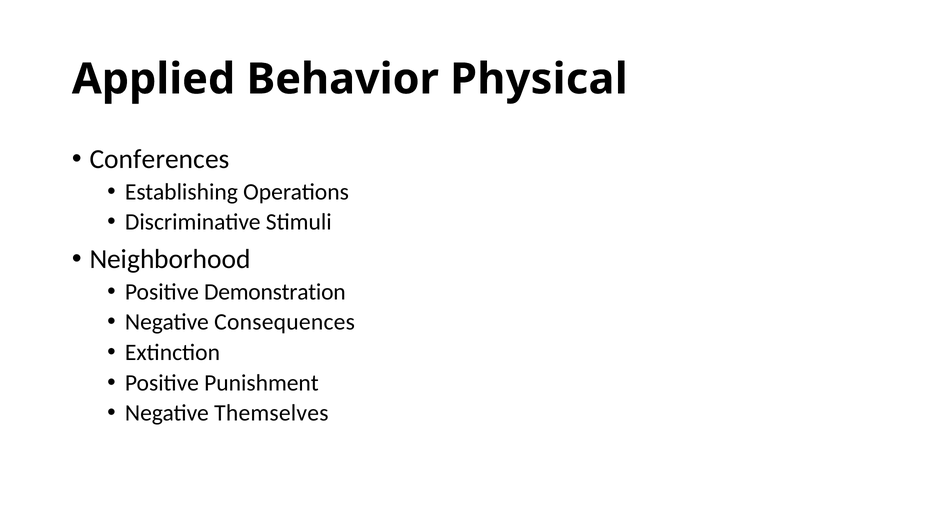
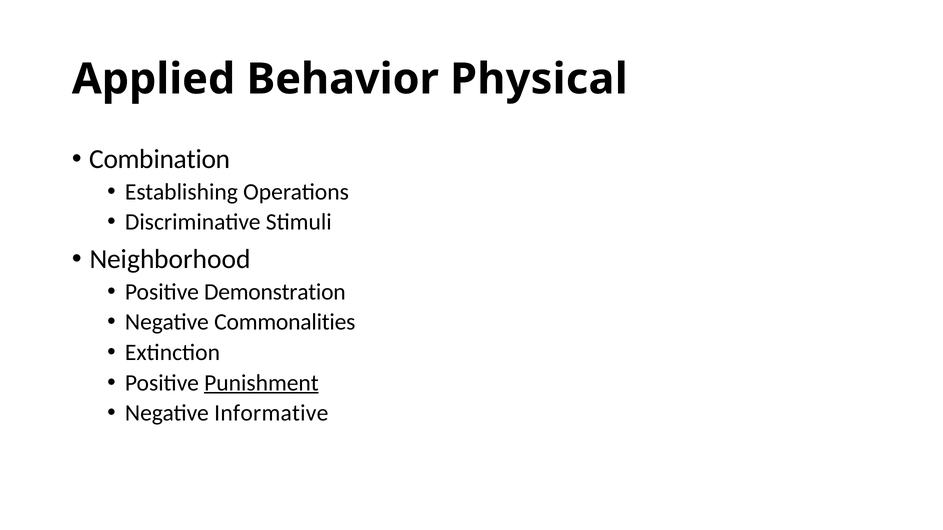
Conferences: Conferences -> Combination (160, 159)
Consequences: Consequences -> Commonalities (285, 322)
Punishment underline: none -> present (261, 383)
Themselves: Themselves -> Informative (271, 413)
